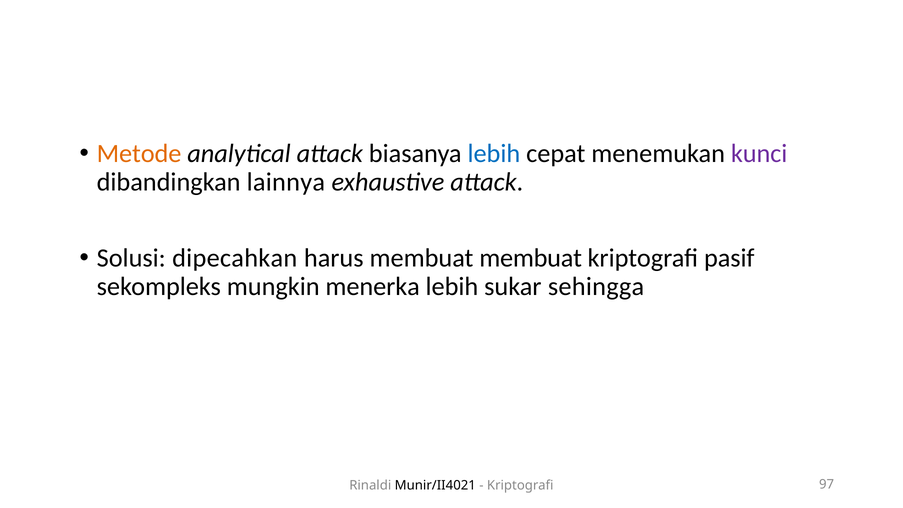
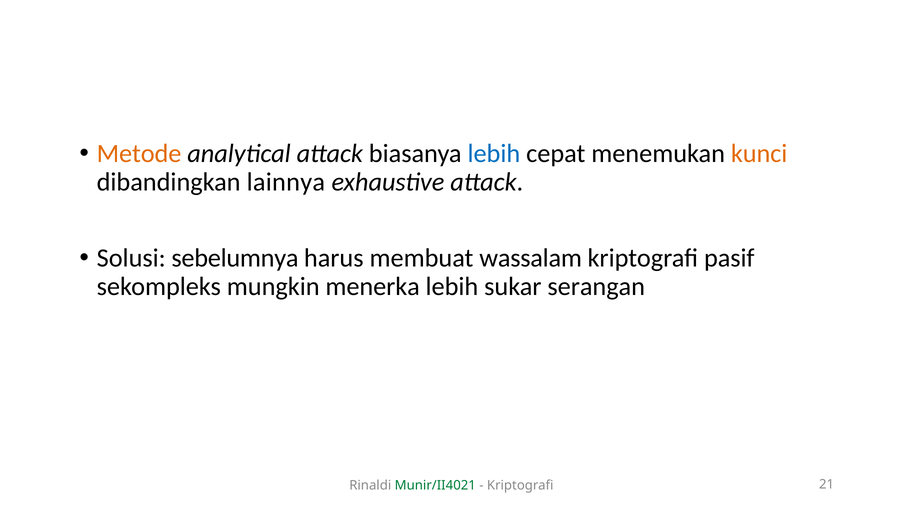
kunci colour: purple -> orange (759, 154)
dipecahkan: dipecahkan -> sebelumnya (235, 258)
membuat membuat: membuat -> wassalam (531, 258)
sehingga: sehingga -> serangan (596, 286)
Munir/II4021 colour: black -> green (435, 485)
97: 97 -> 21 (827, 484)
